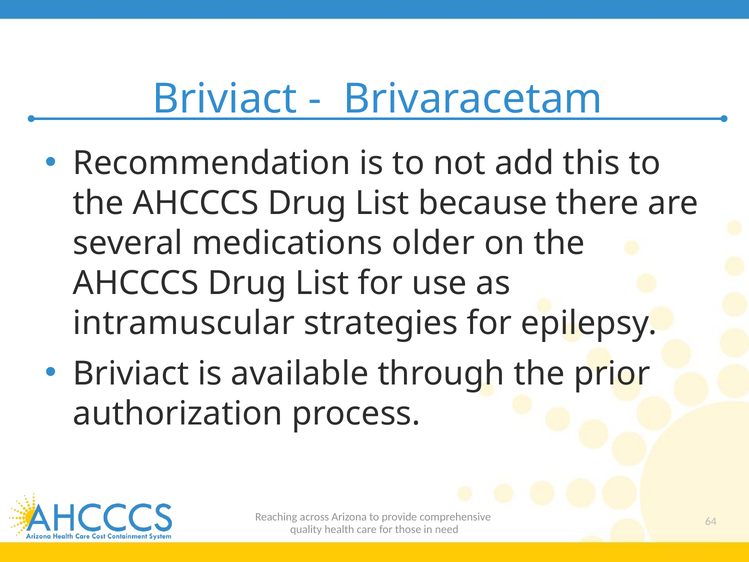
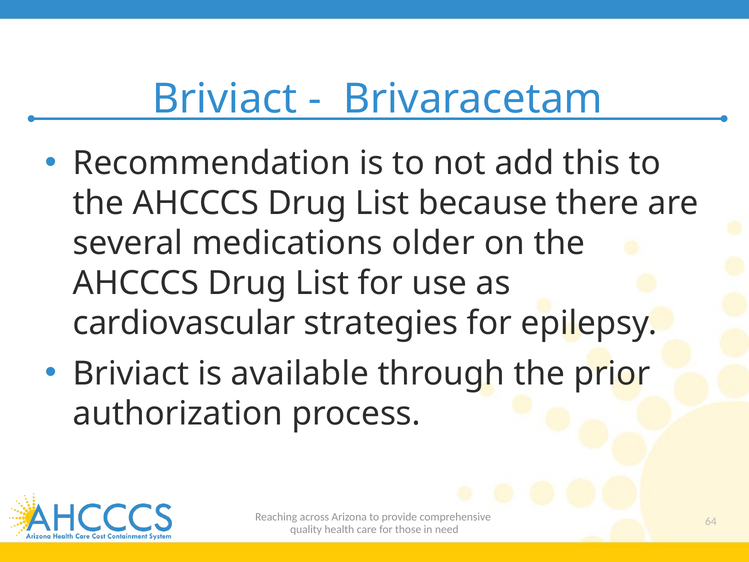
intramuscular: intramuscular -> cardiovascular (184, 323)
